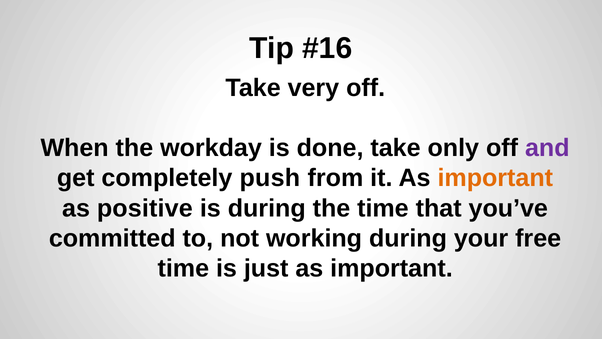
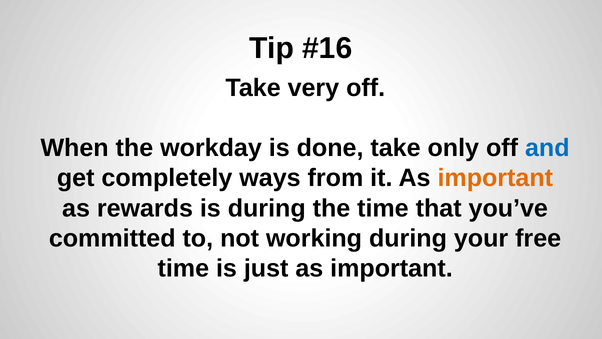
and colour: purple -> blue (547, 148)
push: push -> ways (270, 178)
positive: positive -> rewards (145, 208)
